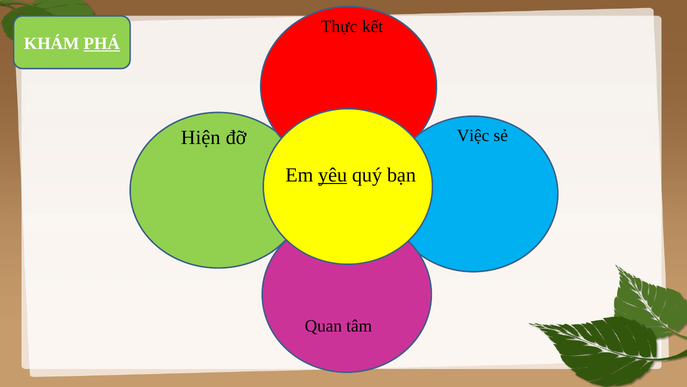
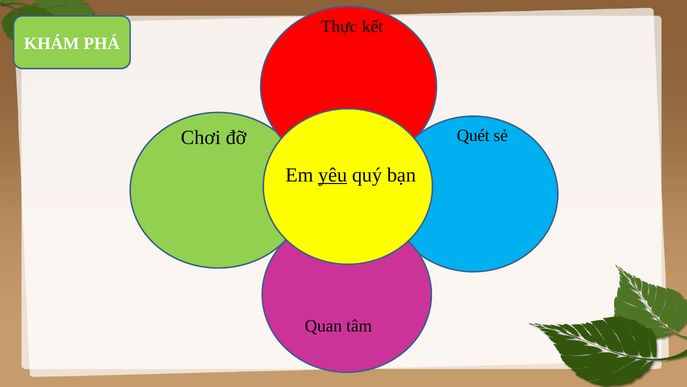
PHÁ underline: present -> none (102, 43)
Việc: Việc -> Quét (473, 135)
Hiện: Hiện -> Chơi (201, 137)
